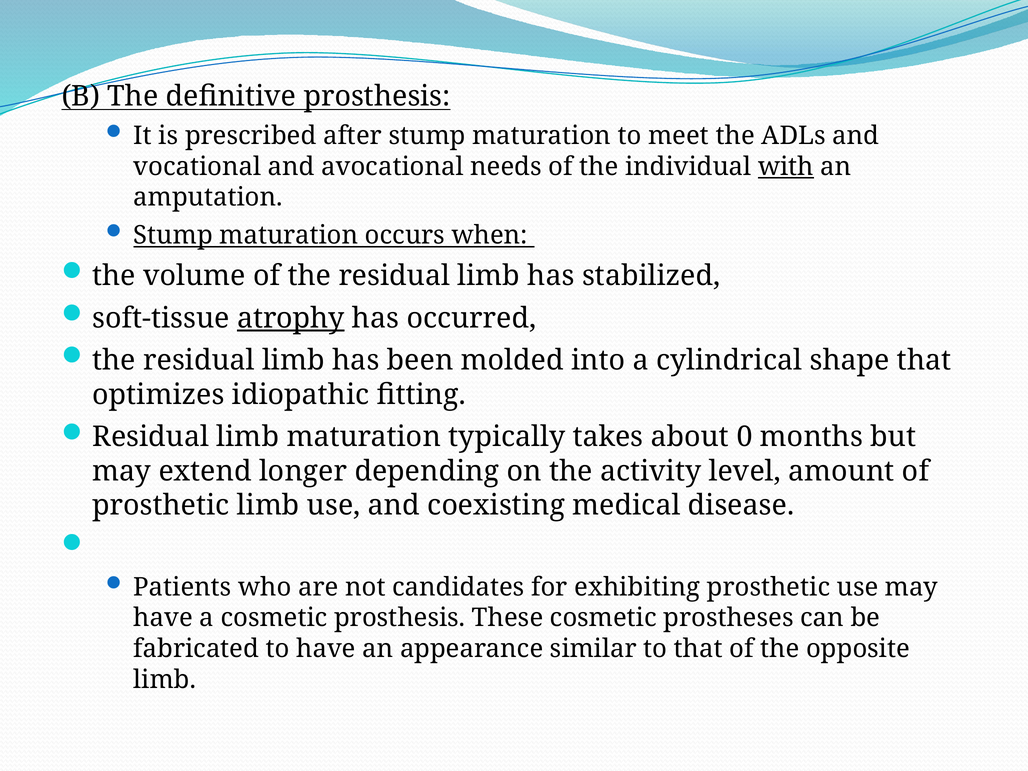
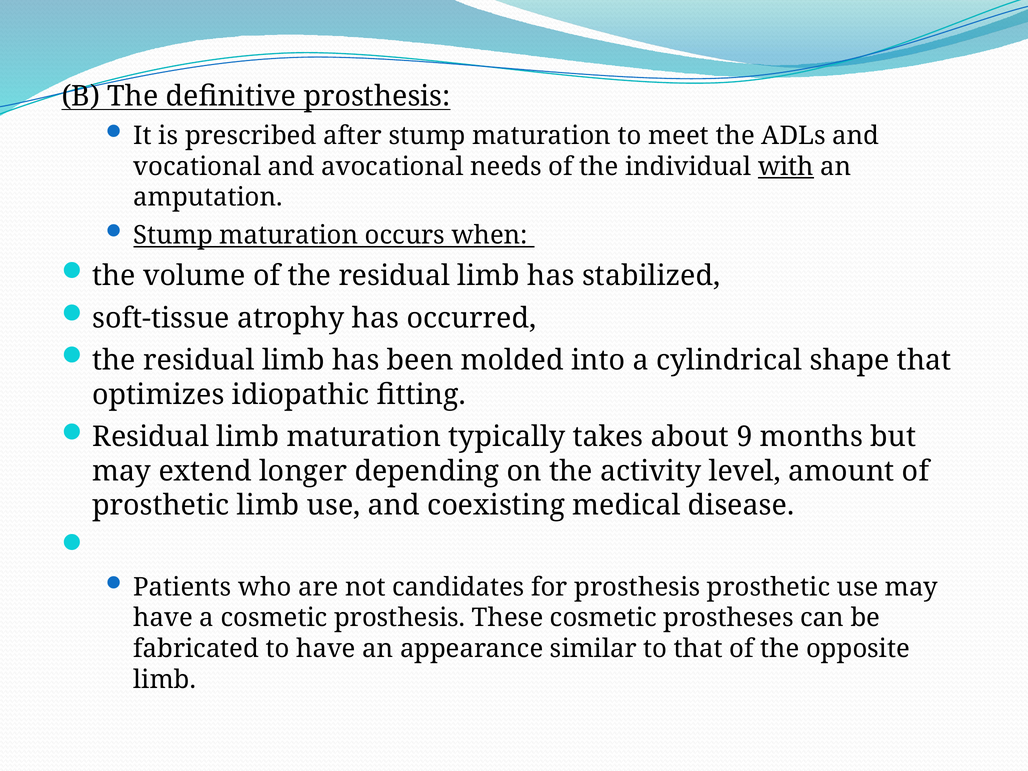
atrophy underline: present -> none (291, 318)
0: 0 -> 9 (745, 437)
for exhibiting: exhibiting -> prosthesis (637, 587)
